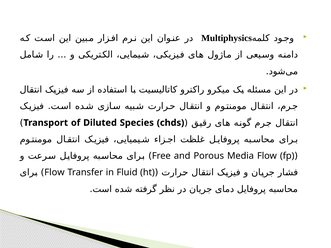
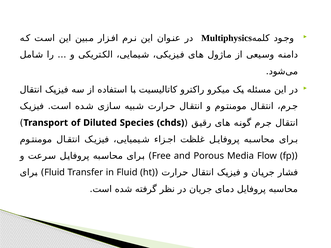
Flow: Flow -> Fluid (55, 173)
